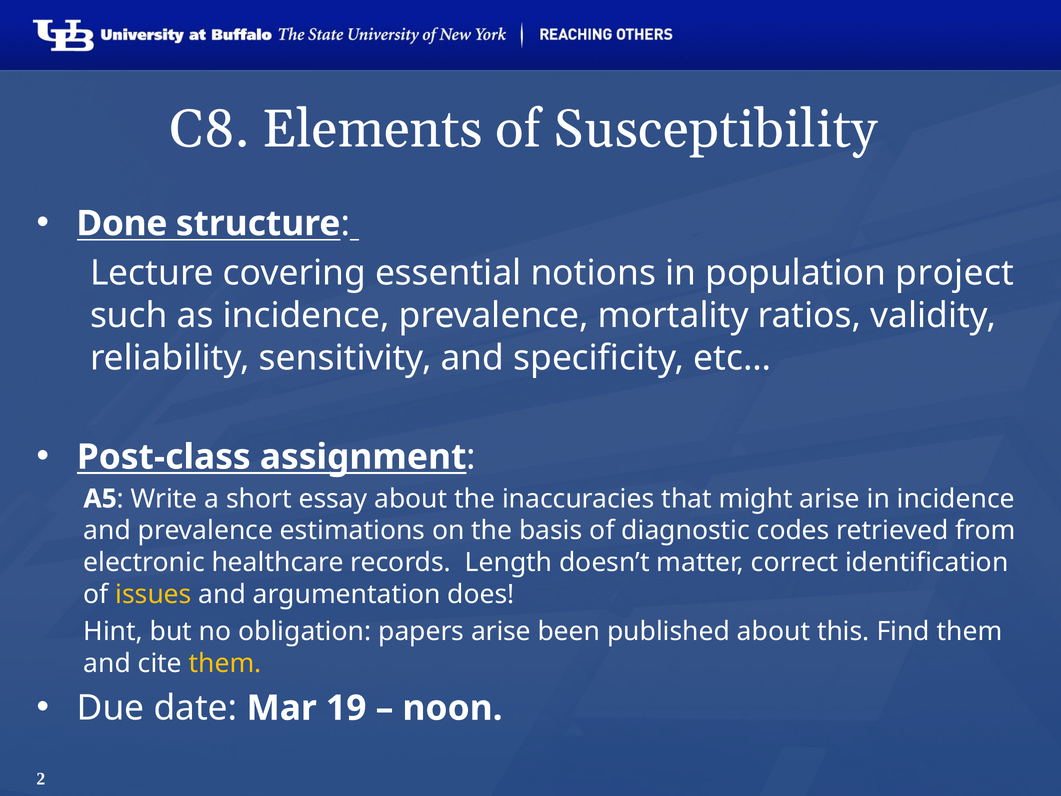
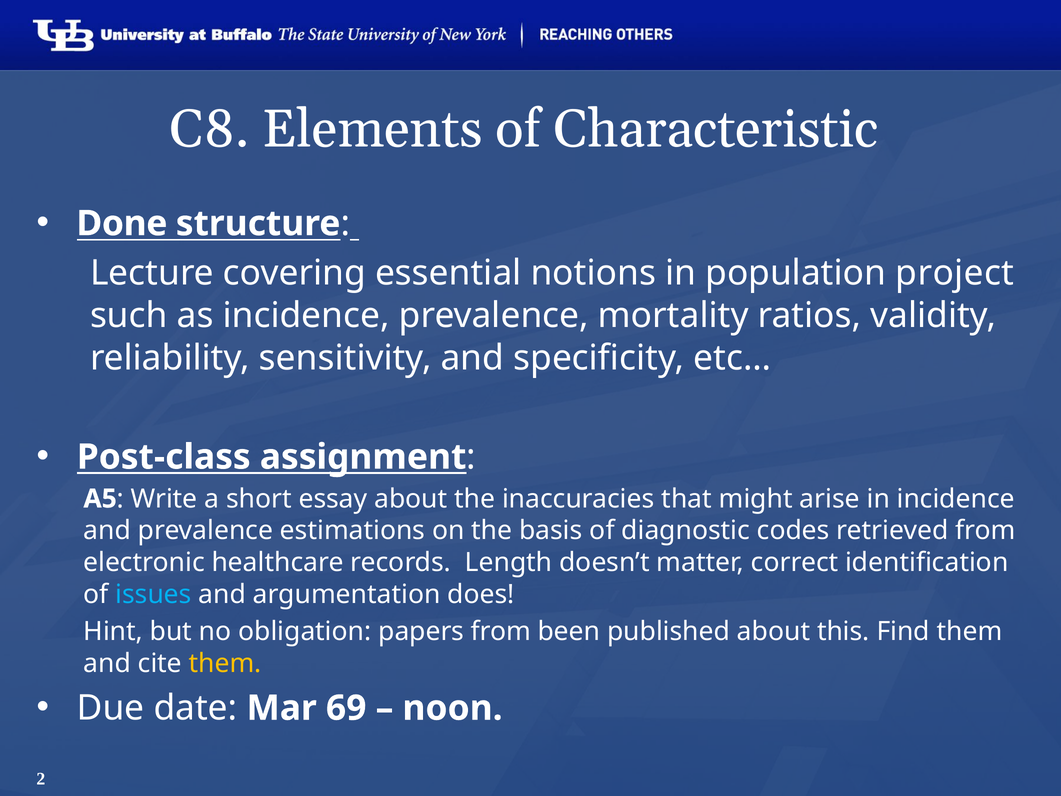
Susceptibility: Susceptibility -> Characteristic (716, 129)
issues colour: yellow -> light blue (153, 594)
papers arise: arise -> from (501, 631)
19: 19 -> 69 (346, 708)
